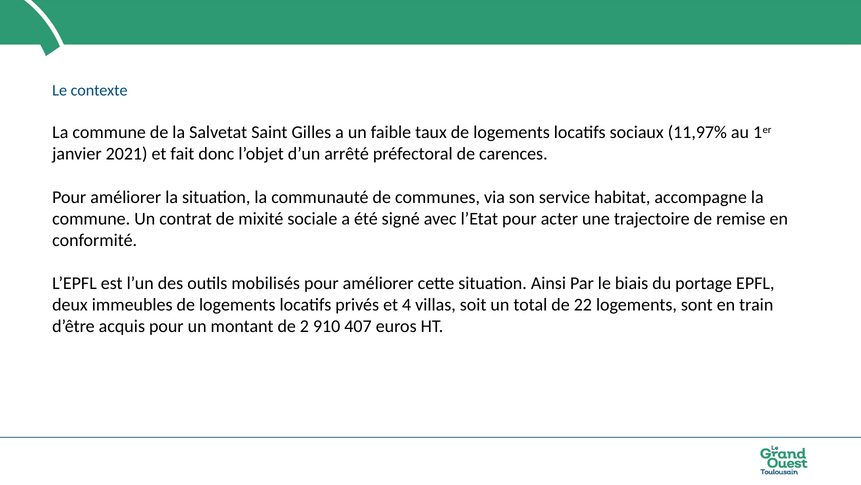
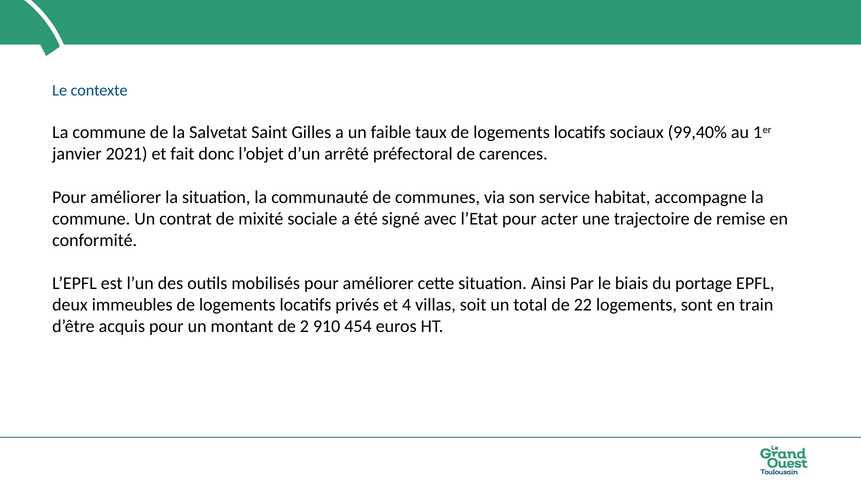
11,97%: 11,97% -> 99,40% (697, 132)
407: 407 -> 454 (358, 326)
